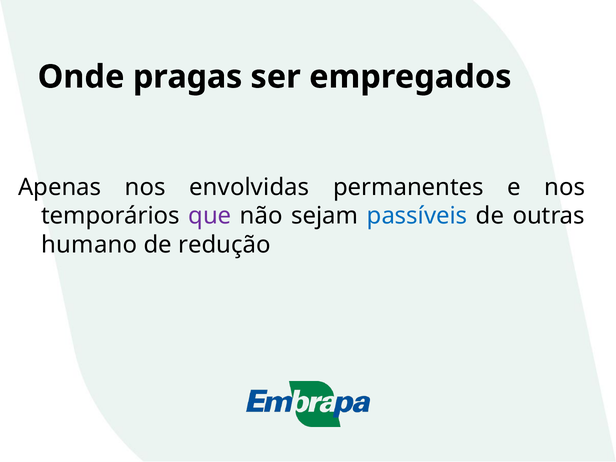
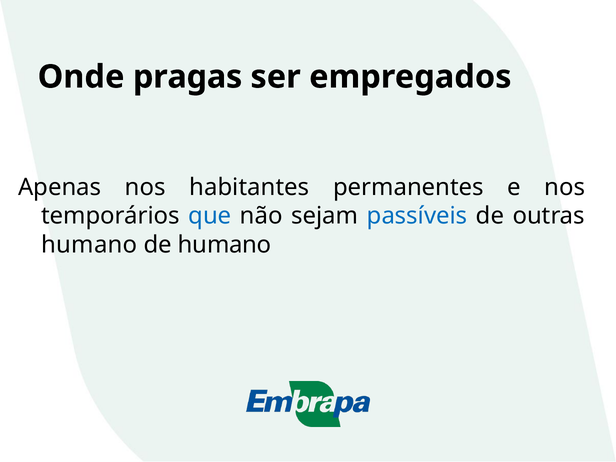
envolvidas: envolvidas -> habitantes (249, 187)
que colour: purple -> blue (210, 216)
de redução: redução -> humano (225, 245)
